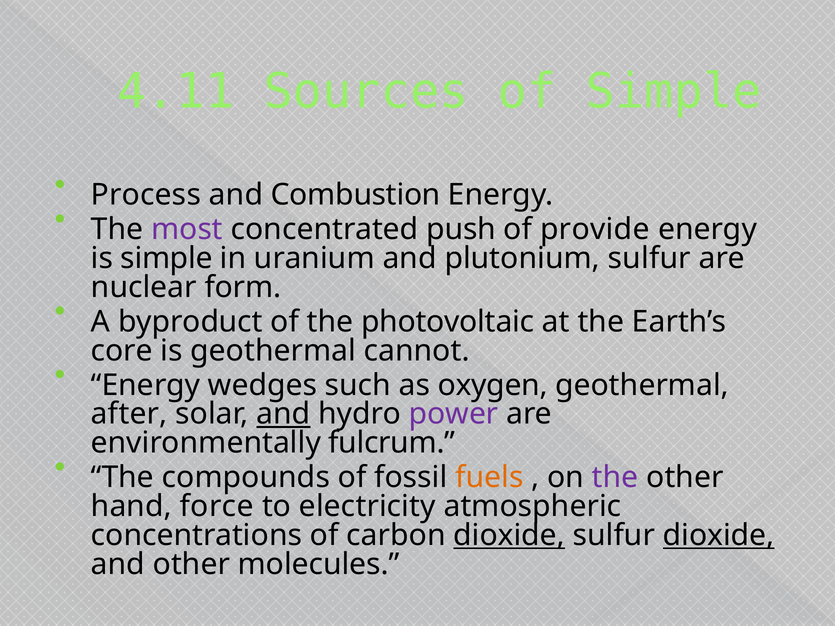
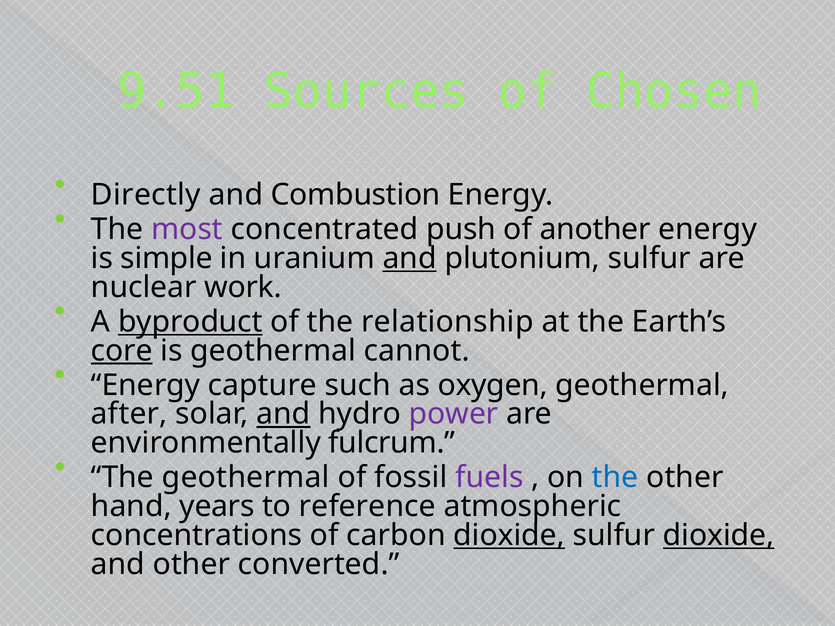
4.11: 4.11 -> 9.51 (176, 92)
of Simple: Simple -> Chosen (674, 92)
Process: Process -> Directly (146, 195)
provide: provide -> another (595, 230)
and underline: none -> present (410, 258)
form: form -> work (243, 287)
byproduct underline: none -> present (190, 322)
photovoltaic: photovoltaic -> relationship (447, 322)
core underline: none -> present (122, 351)
wedges: wedges -> capture (262, 385)
The compounds: compounds -> geothermal (246, 478)
fuels colour: orange -> purple (489, 478)
the colour: purple -> blue (615, 478)
force: force -> years (217, 507)
electricity: electricity -> reference (367, 507)
molecules: molecules -> converted (319, 564)
